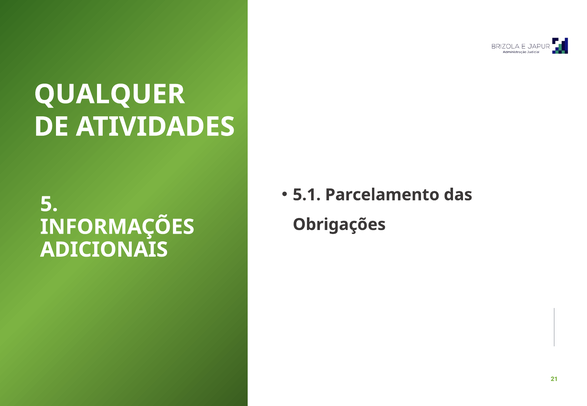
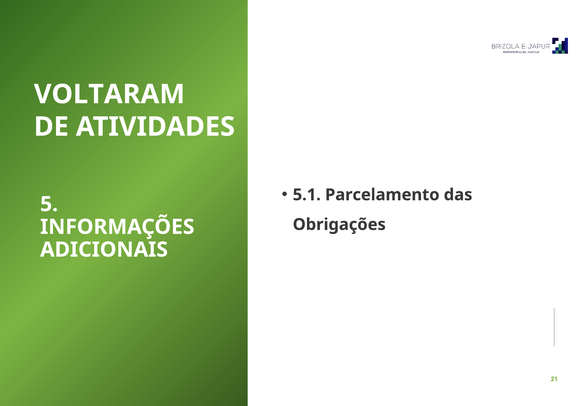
QUALQUER: QUALQUER -> VOLTARAM (109, 94)
